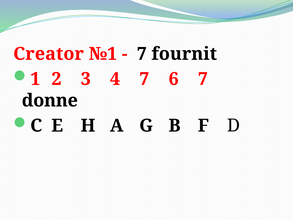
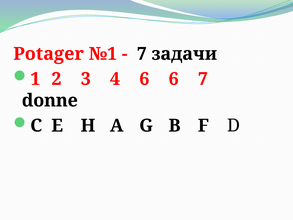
Creator: Creator -> Potager (49, 54)
fournit: fournit -> задачи (184, 54)
4 7: 7 -> 6 (144, 79)
